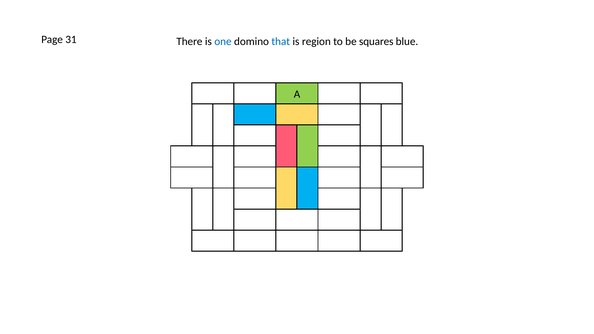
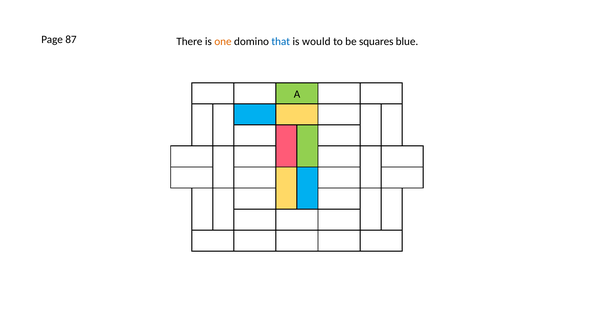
31: 31 -> 87 (71, 39)
one colour: blue -> orange (223, 41)
region: region -> would (316, 41)
